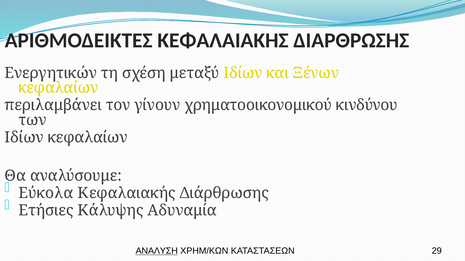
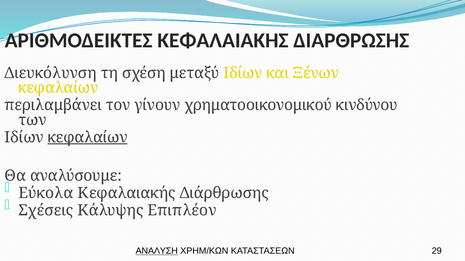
Ενεργητικών: Ενεργητικών -> Διευκόλυνση (51, 73)
κεφαλαίων underline: none -> present (88, 138)
Ετήσιες: Ετήσιες -> Σχέσεις (46, 211)
Αδυναμία: Αδυναμία -> Επιπλέον (182, 211)
